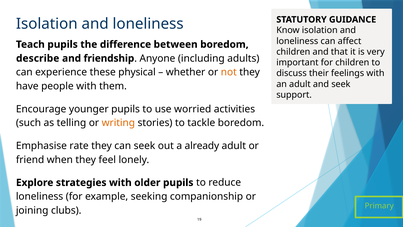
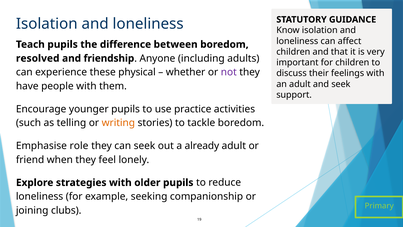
describe: describe -> resolved (38, 58)
not colour: orange -> purple (229, 72)
worried: worried -> practice (193, 109)
rate: rate -> role (79, 146)
